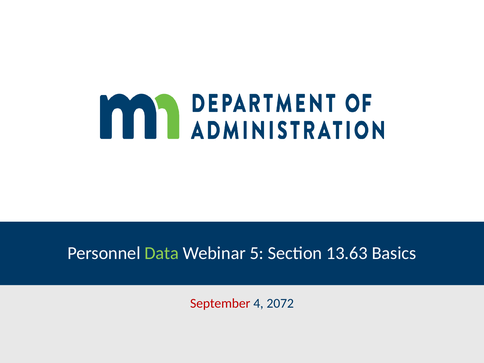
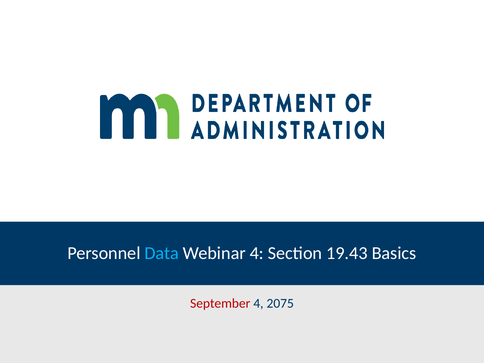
Data colour: light green -> light blue (162, 253)
Webinar 5: 5 -> 4 (257, 253)
13.63: 13.63 -> 19.43 (347, 253)
2072: 2072 -> 2075 (280, 303)
